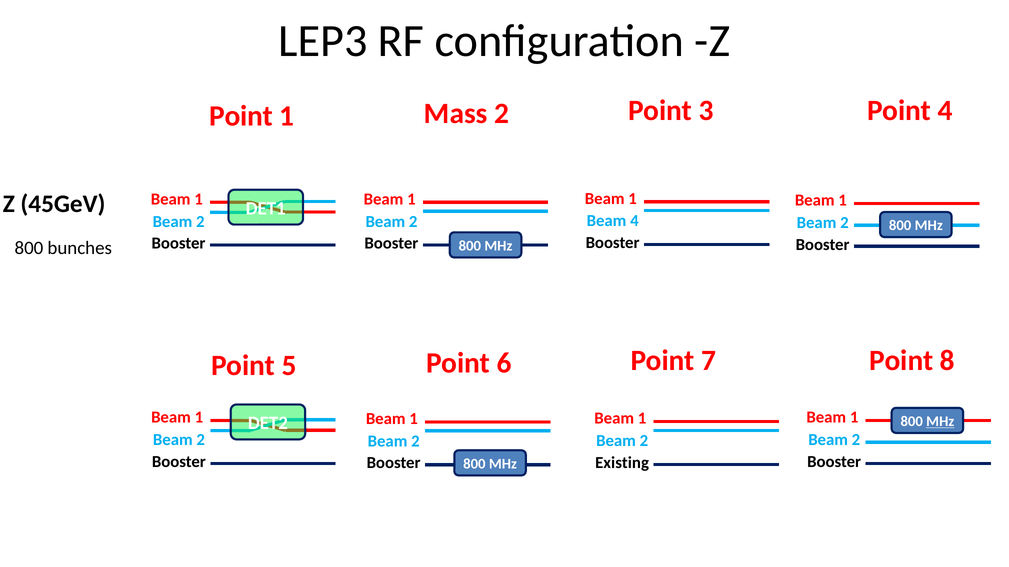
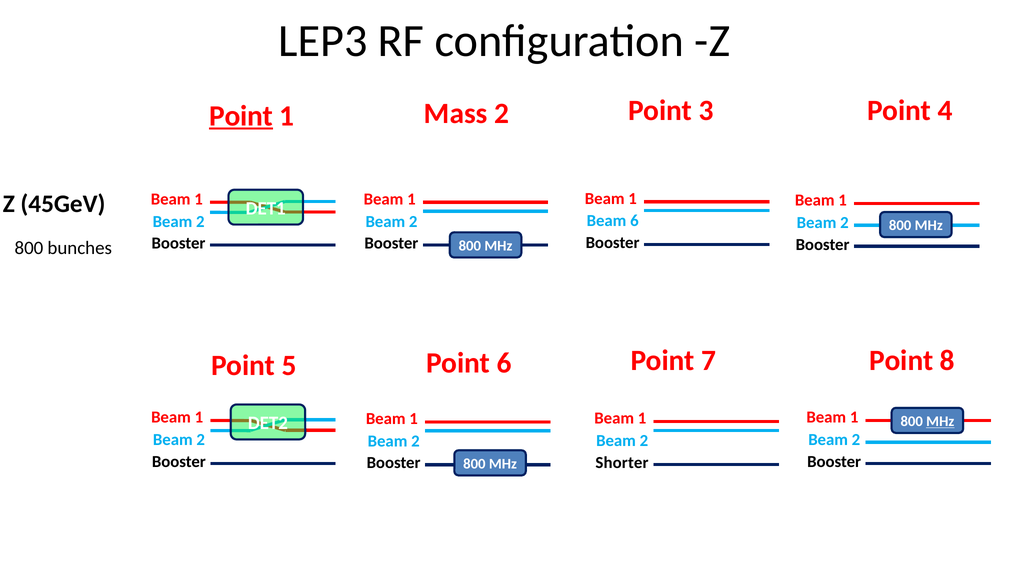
Point underline: none -> present (241, 116)
Beam 4: 4 -> 6 (634, 221)
Existing: Existing -> Shorter (622, 463)
